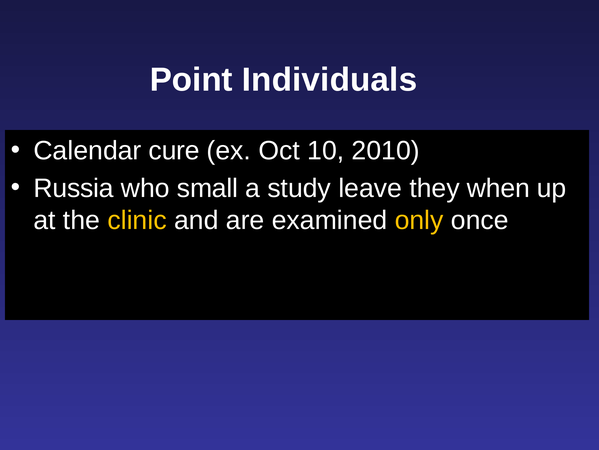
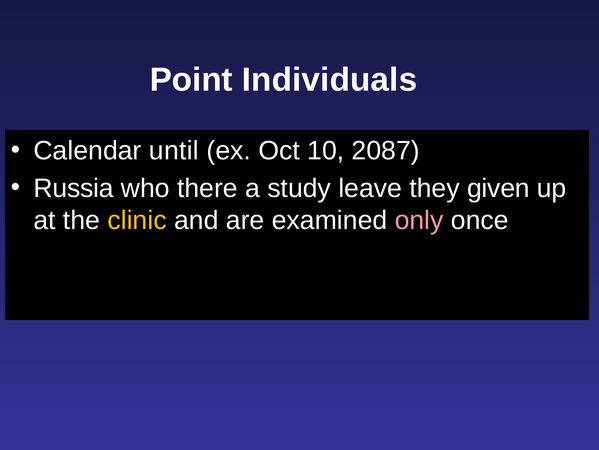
cure: cure -> until (174, 151)
2010: 2010 -> 2087 (386, 151)
small: small -> there (207, 188)
when: when -> given (498, 188)
only colour: yellow -> pink (419, 220)
